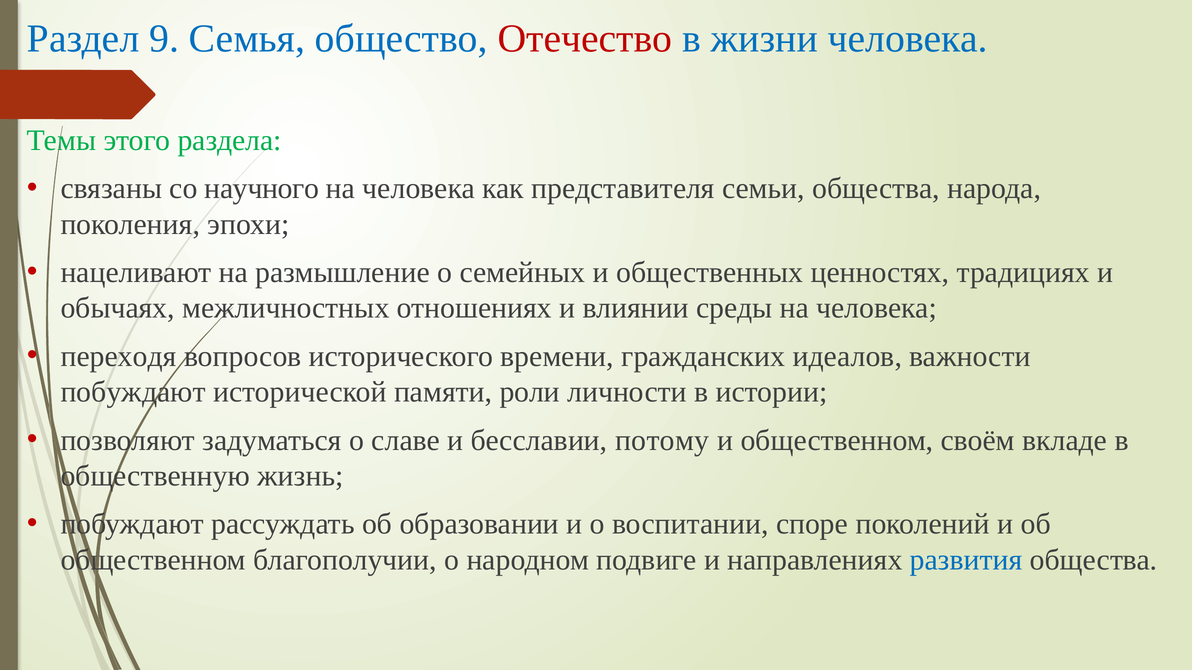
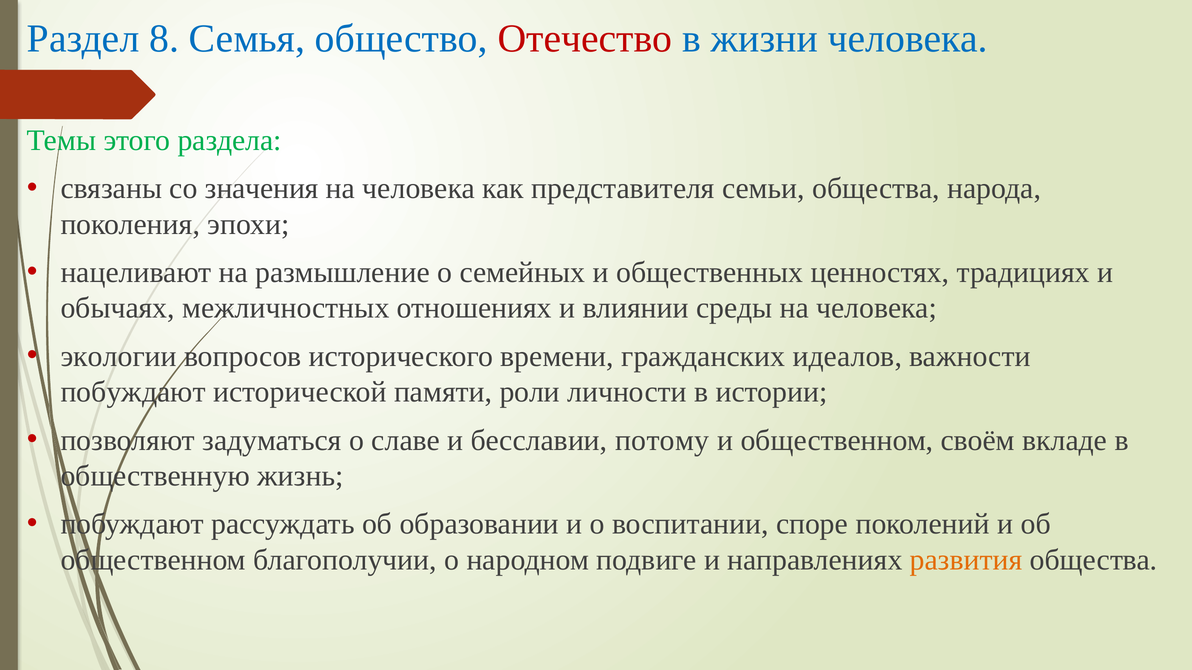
9: 9 -> 8 (164, 39)
научного: научного -> значения (262, 189)
переходя: переходя -> экологии (119, 357)
развития colour: blue -> orange (966, 560)
